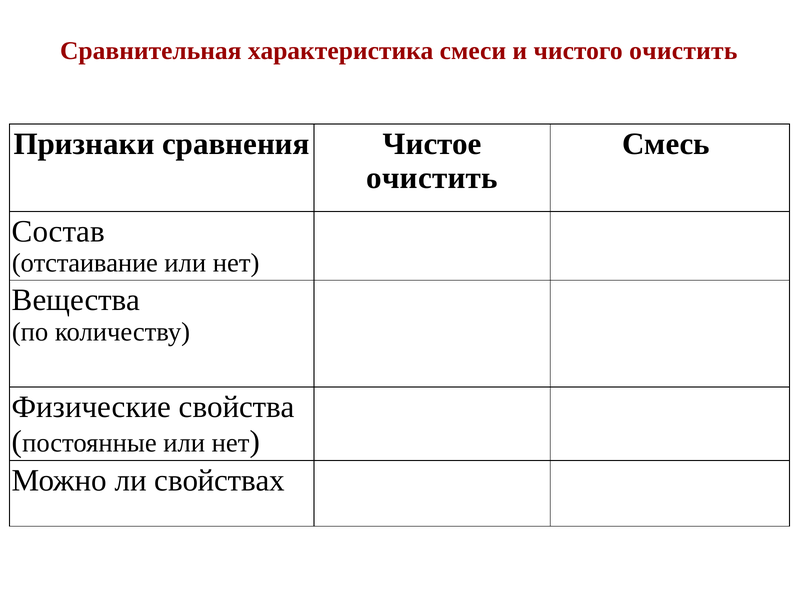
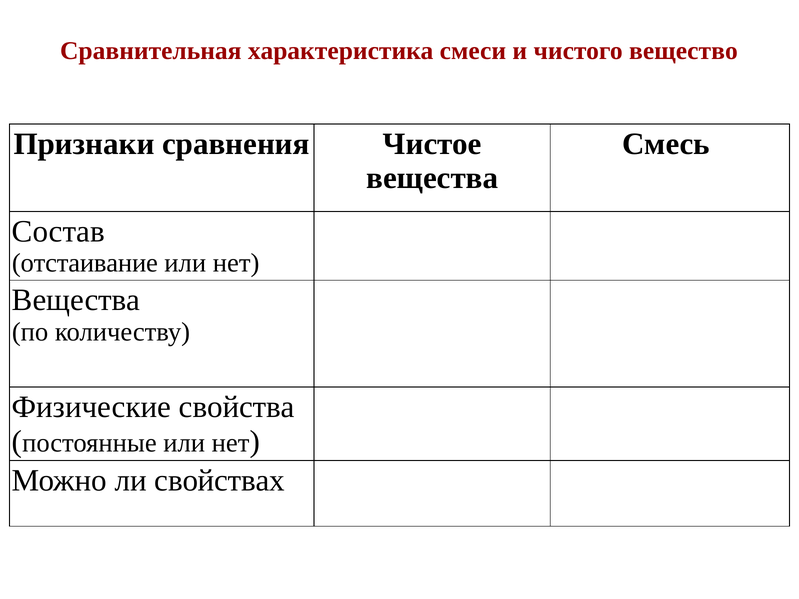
чистого очистить: очистить -> вещество (683, 51)
очистить: очистить -> вещества (432, 178)
